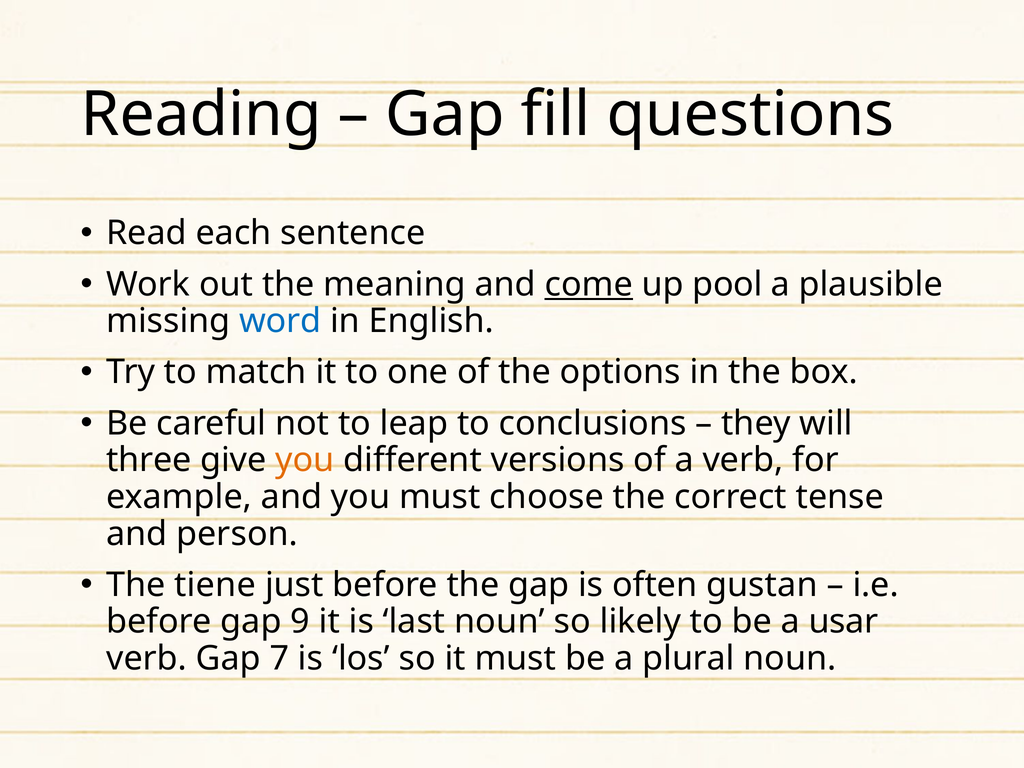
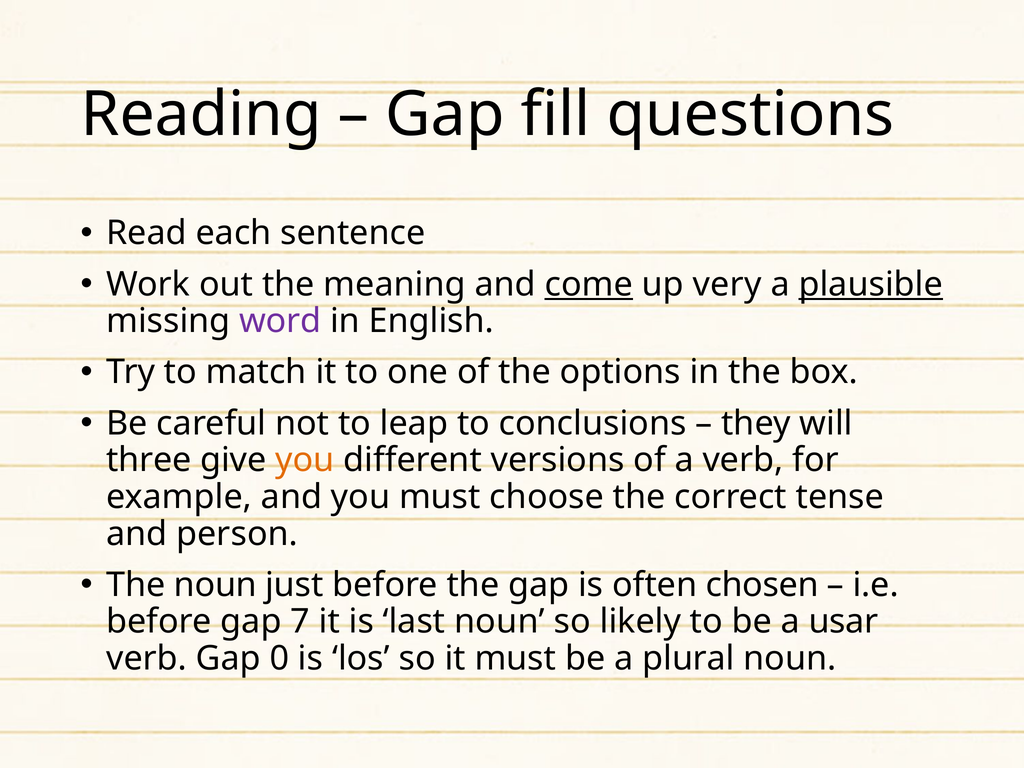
pool: pool -> very (727, 284)
plausible underline: none -> present (871, 284)
word colour: blue -> purple (280, 321)
The tiene: tiene -> noun (215, 585)
gustan: gustan -> chosen (762, 585)
9: 9 -> 7 (300, 622)
7: 7 -> 0 (279, 659)
